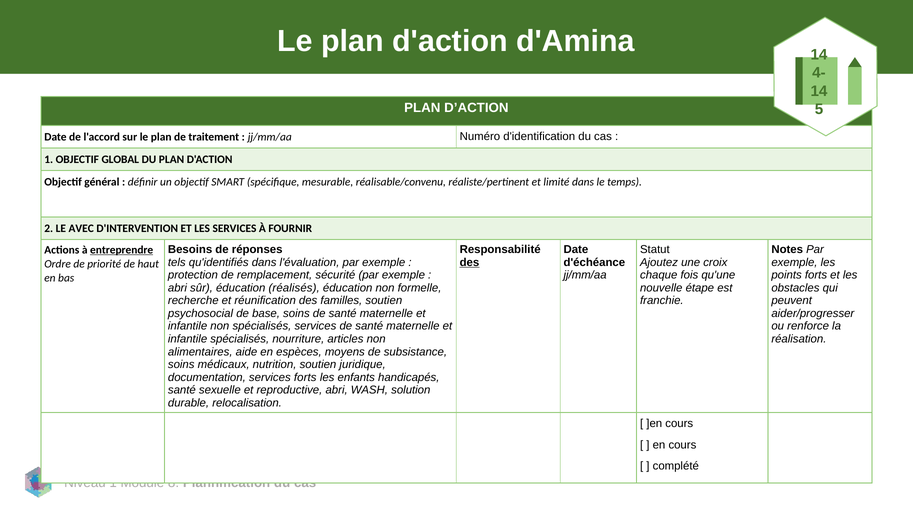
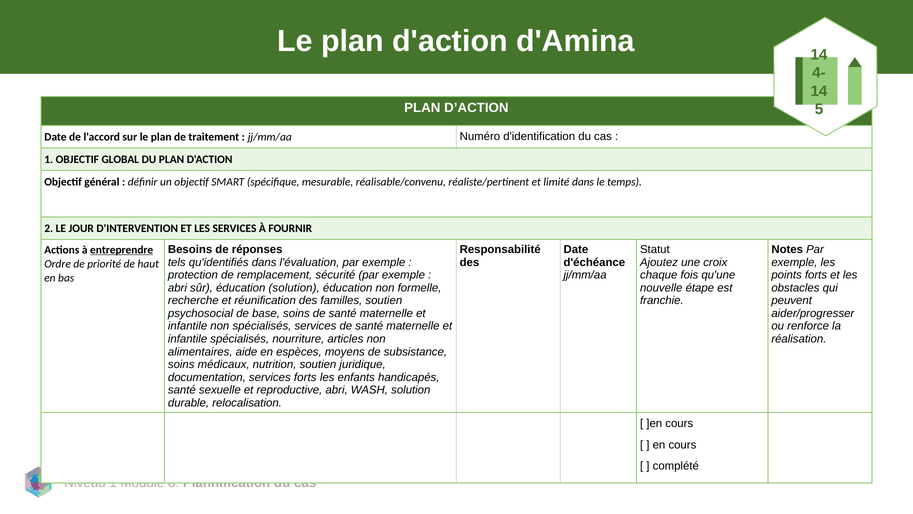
AVEC: AVEC -> JOUR (81, 228)
des underline: present -> none (469, 262)
éducation réalisés: réalisés -> solution (294, 288)
